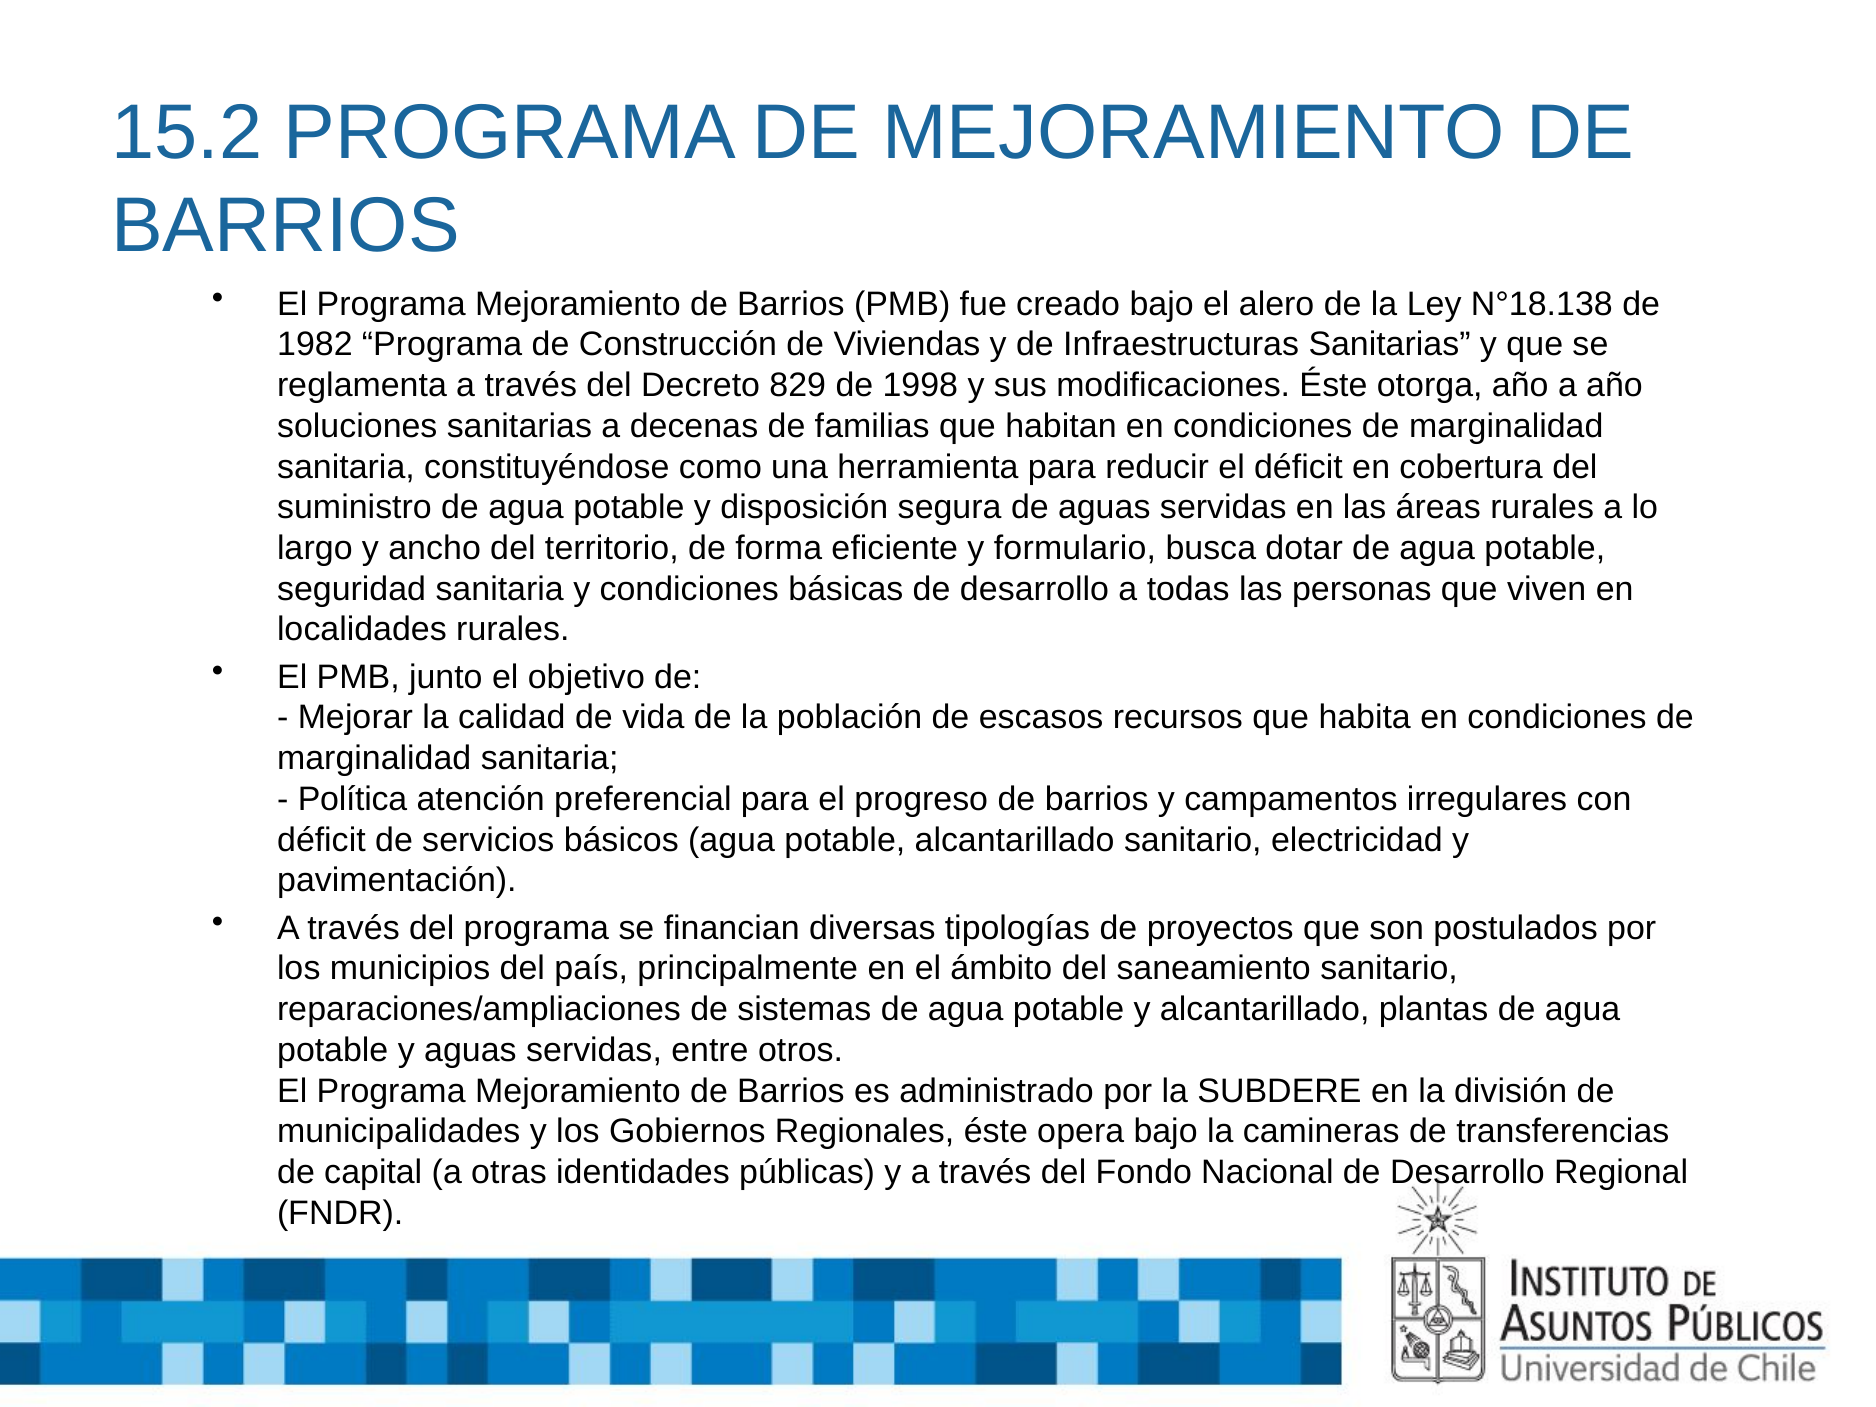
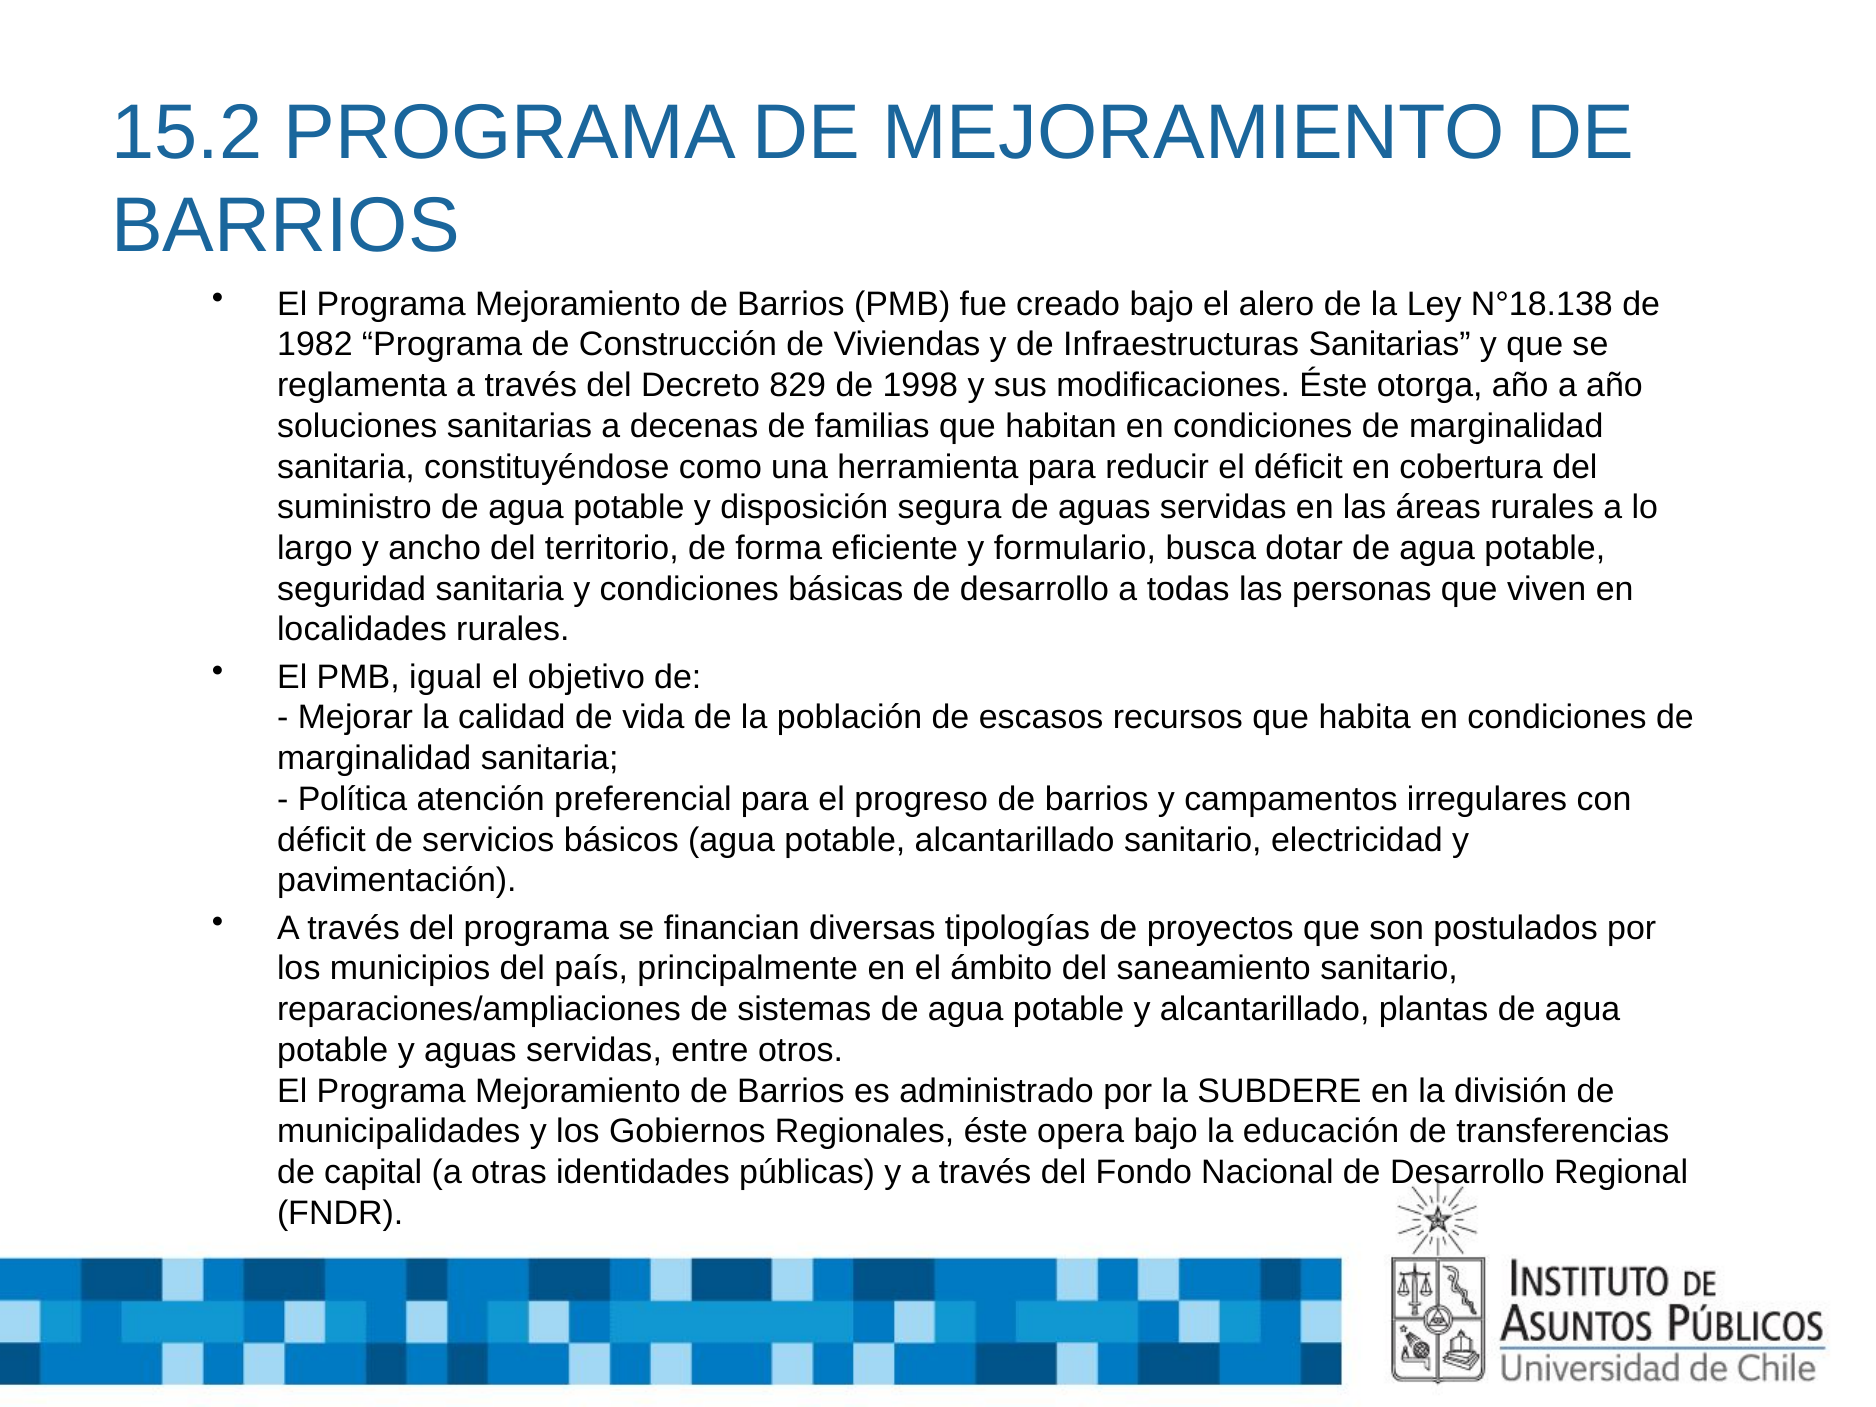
junto: junto -> igual (446, 677)
camineras: camineras -> educación (1321, 1132)
